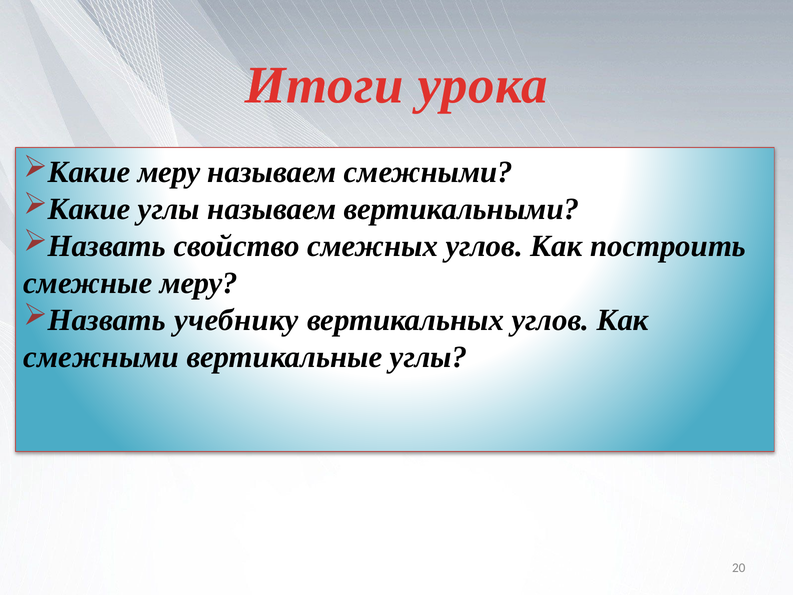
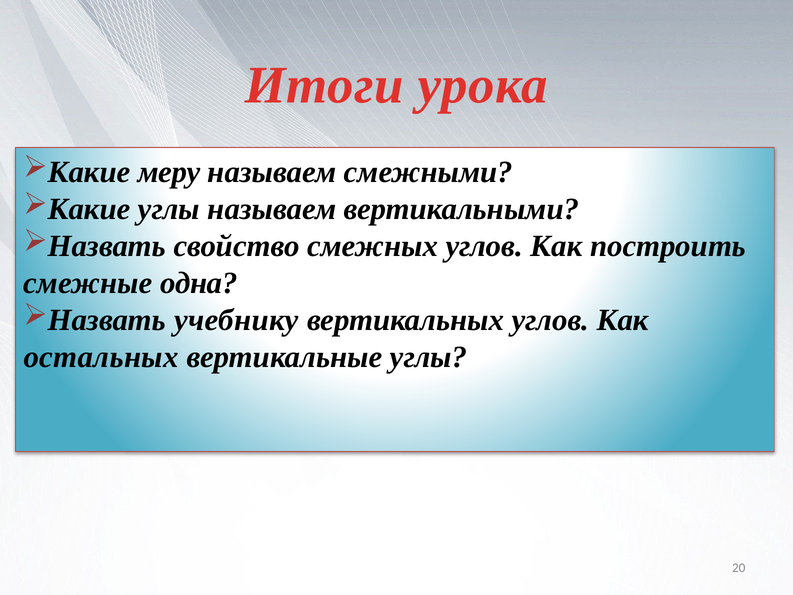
смежные меру: меру -> одна (199, 283)
смежными: смежными -> остальных (101, 357)
